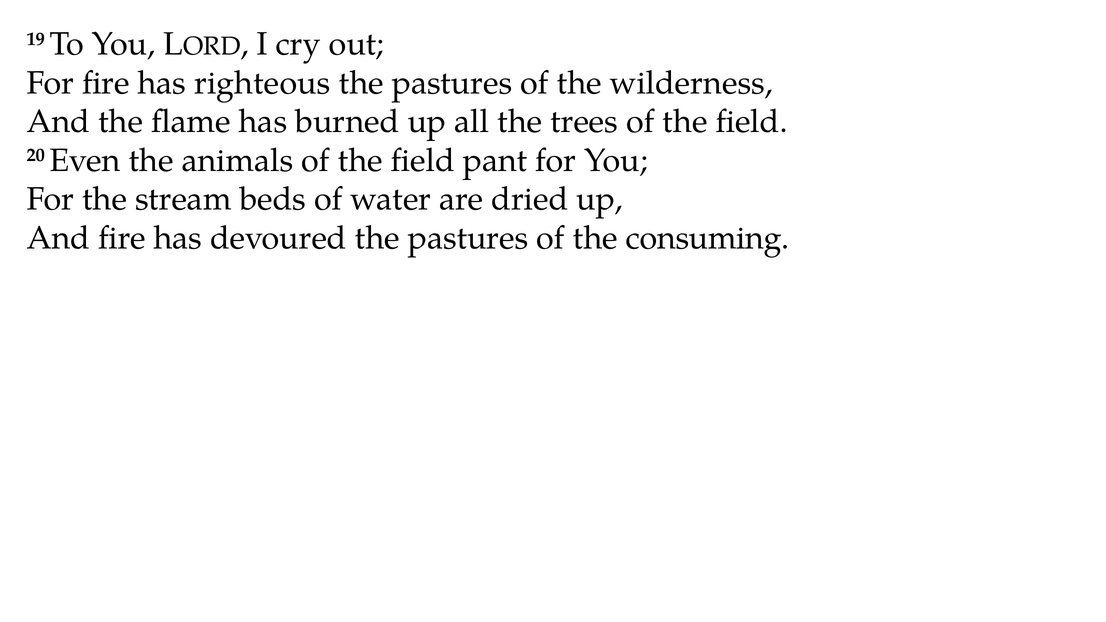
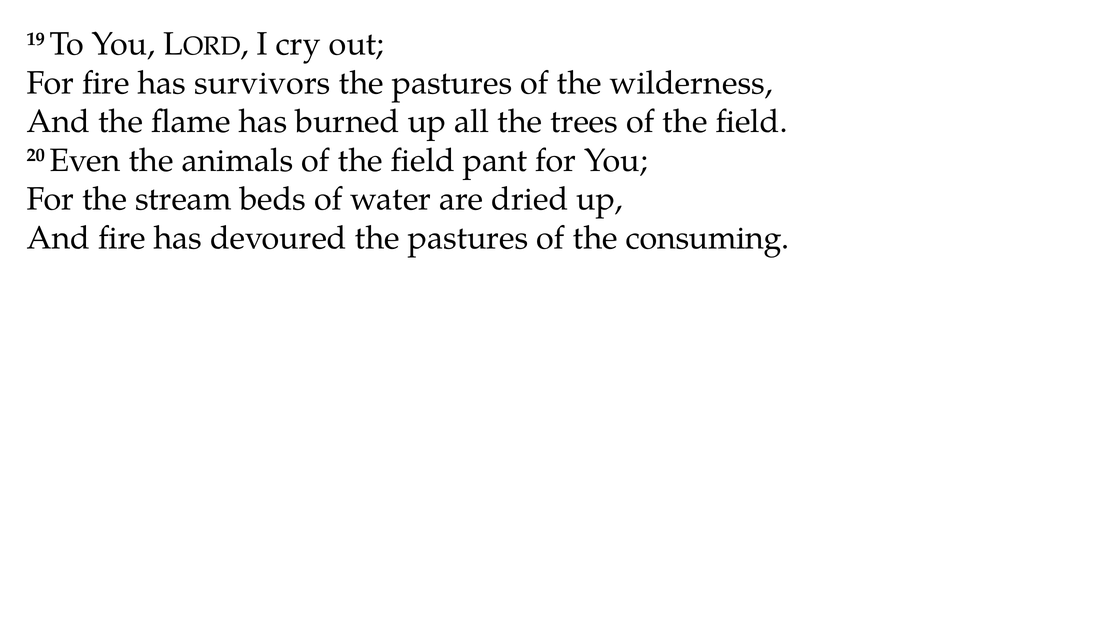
righteous: righteous -> survivors (262, 83)
